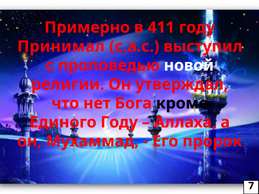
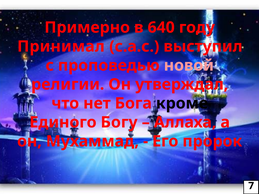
411: 411 -> 640 (161, 27)
новой colour: white -> pink (189, 65)
Единого Году: Году -> Богу (119, 122)
